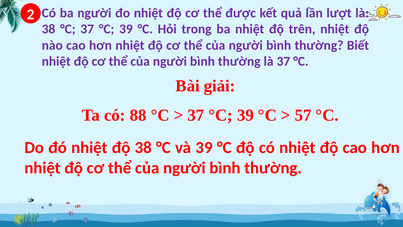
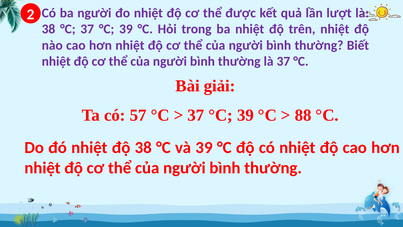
88: 88 -> 57 (138, 115)
57: 57 -> 88 (303, 115)
